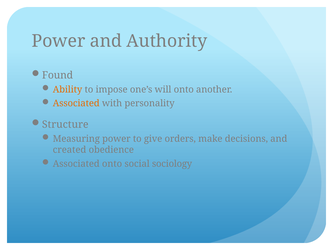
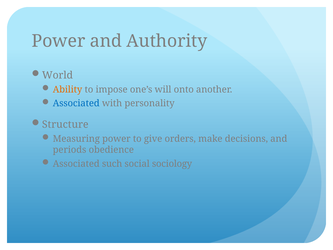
Found: Found -> World (57, 75)
Associated colour: orange -> blue (76, 103)
created: created -> periods (69, 150)
Associated onto: onto -> such (112, 164)
